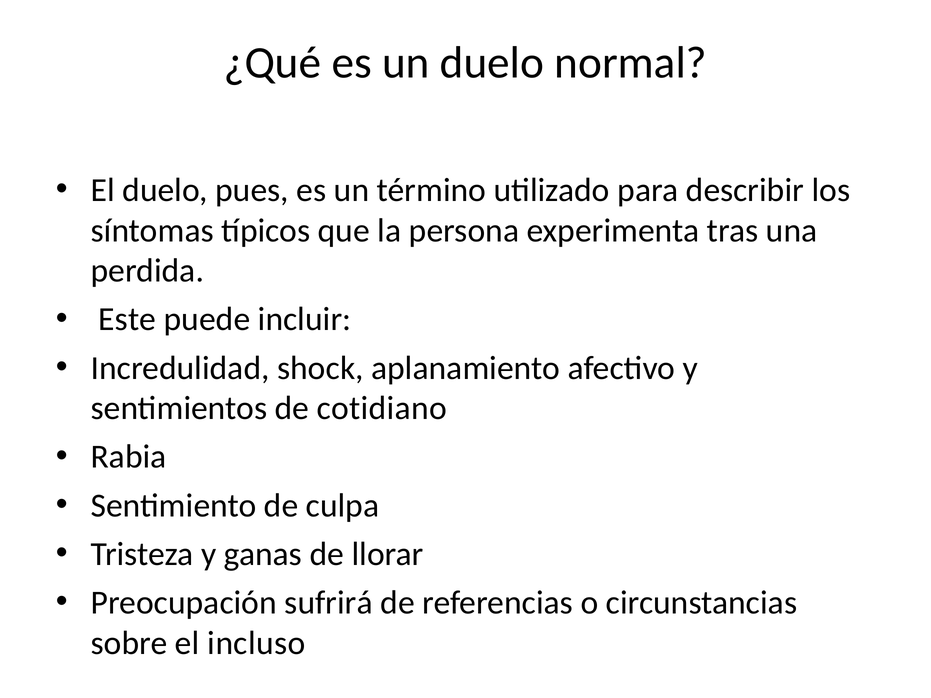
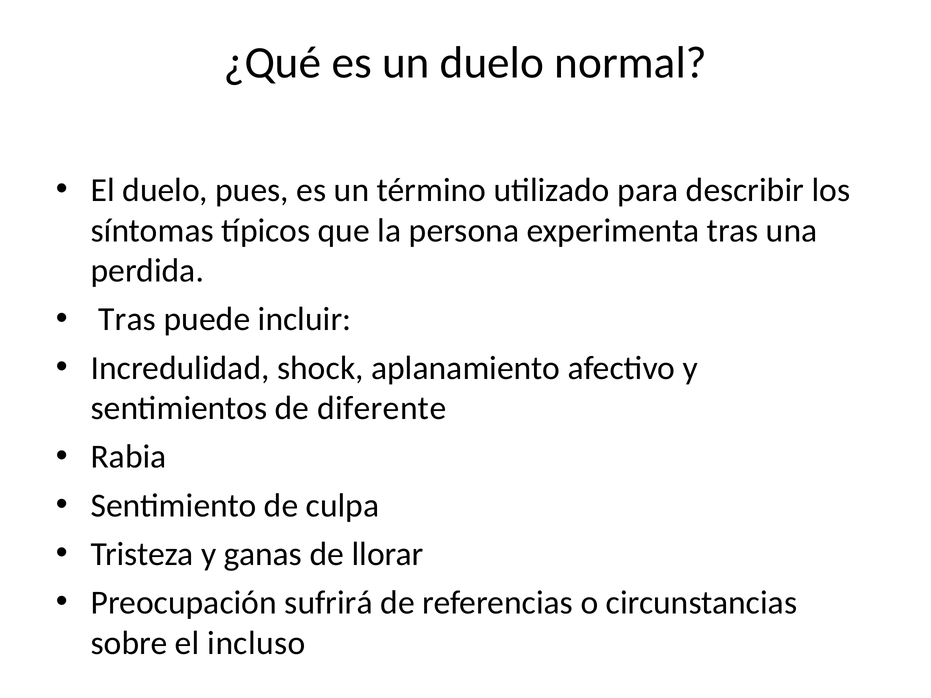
Este: Este -> Tras (127, 320)
cotidiano: cotidiano -> diferente (382, 408)
